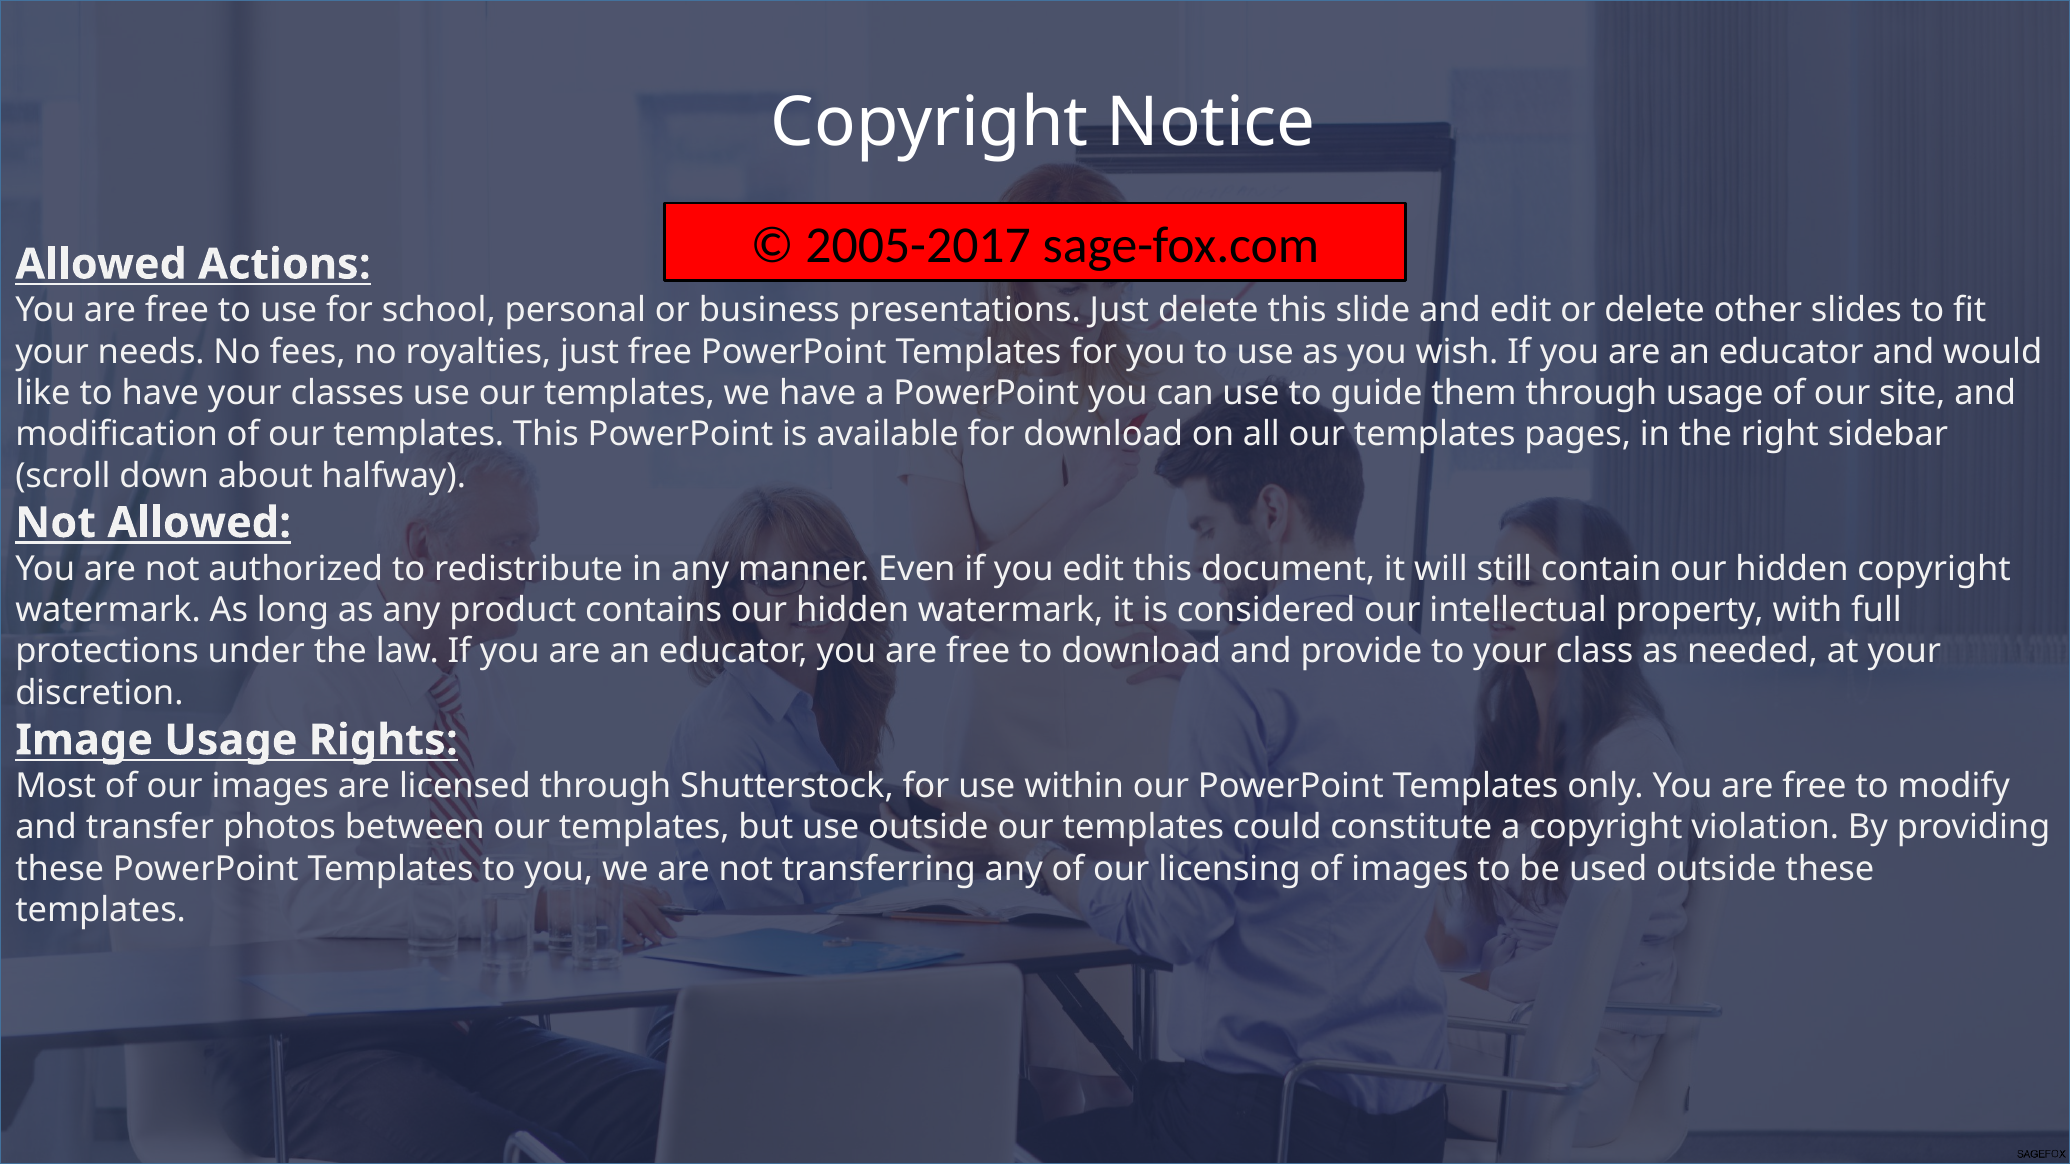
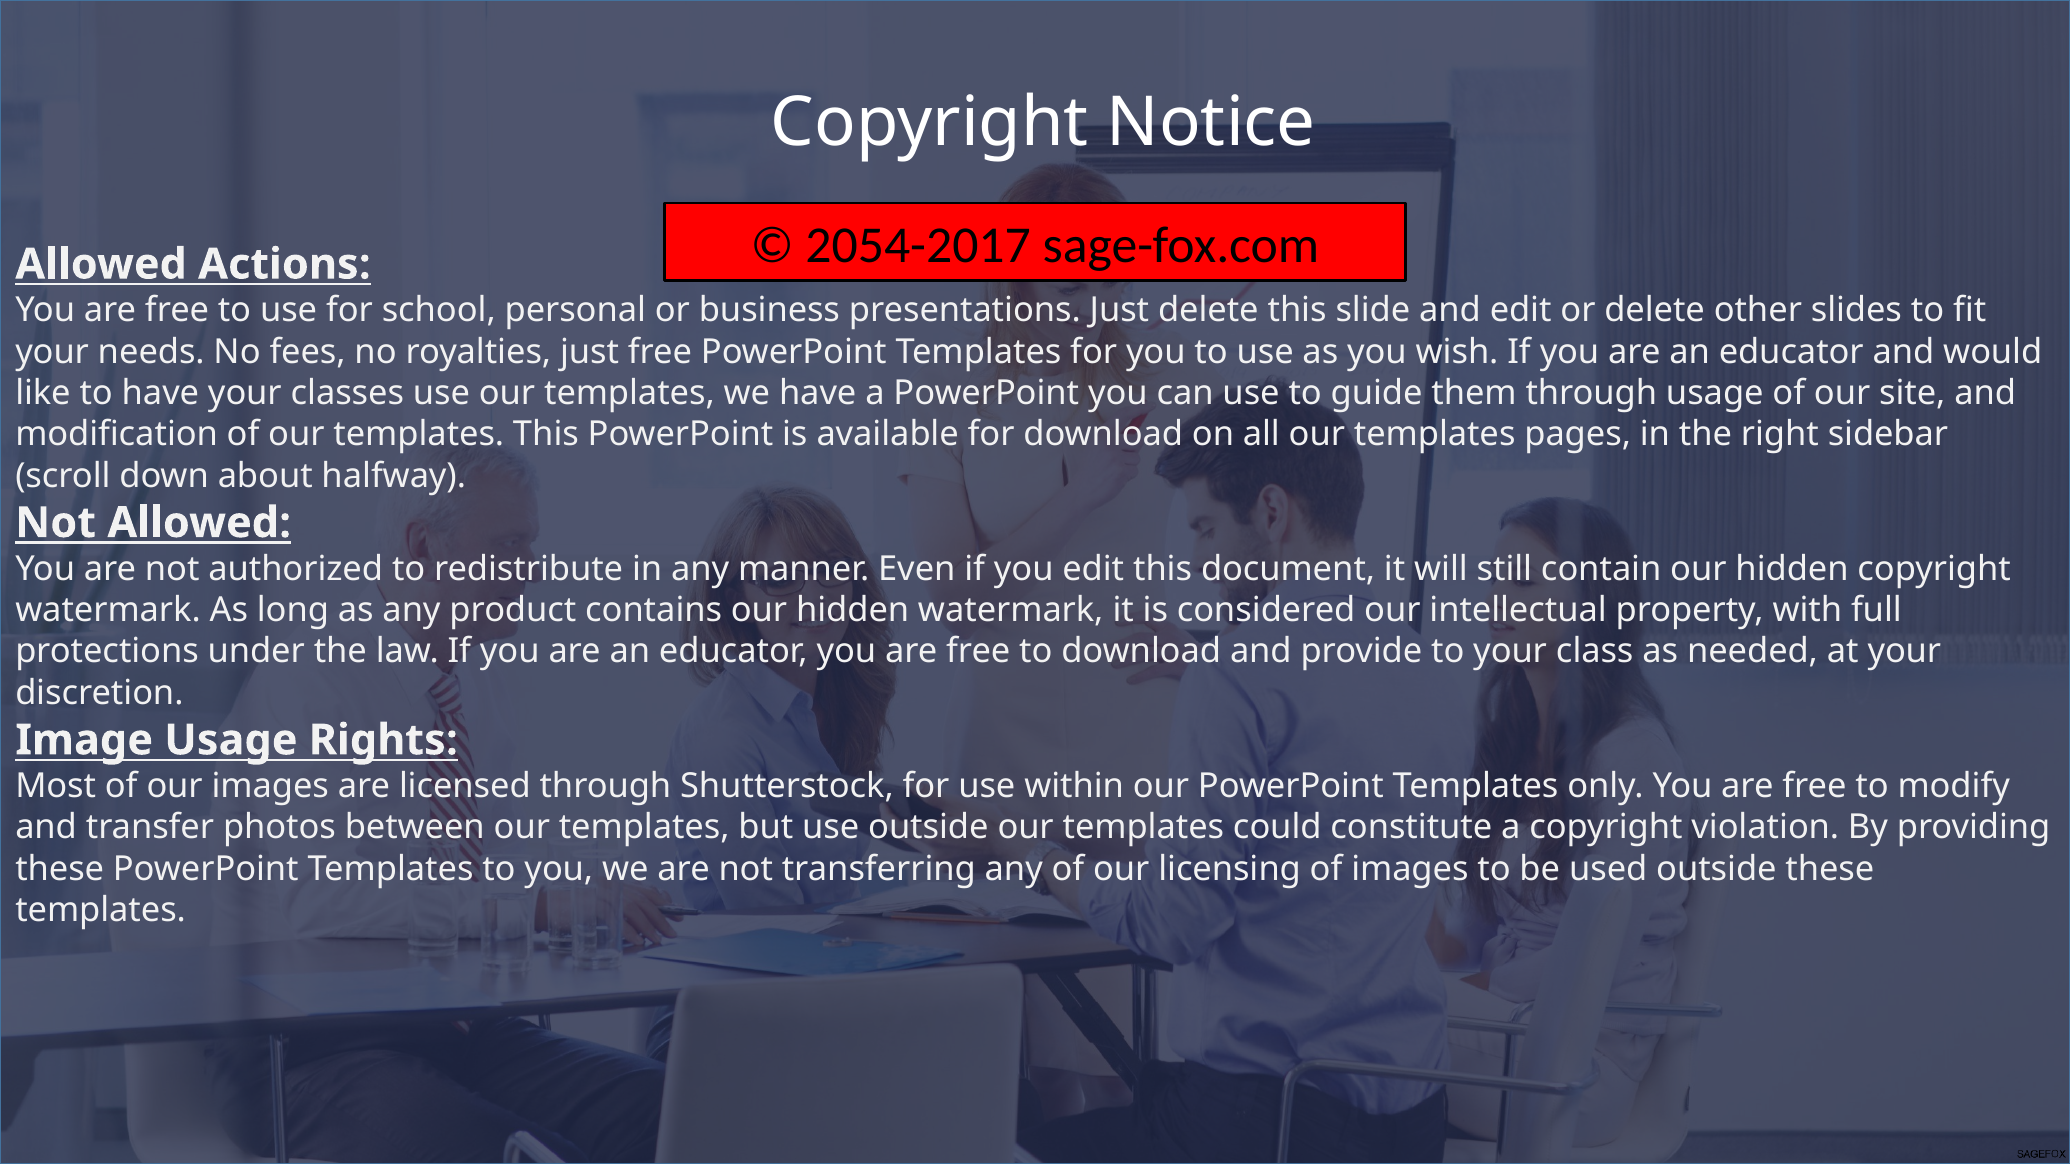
2005-2017: 2005-2017 -> 2054-2017 (918, 246)
